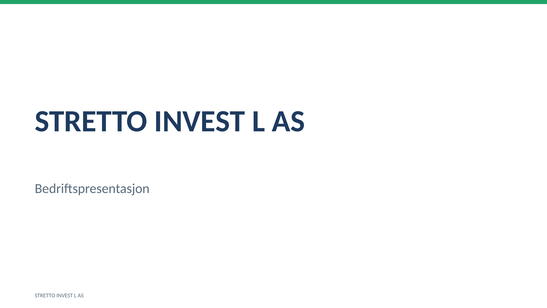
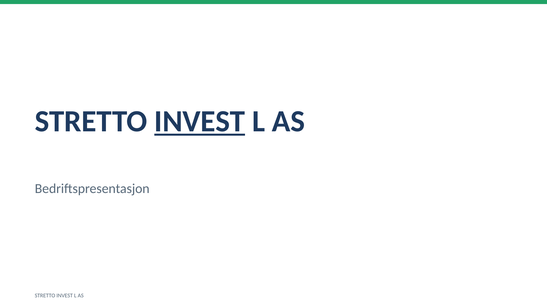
INVEST underline: none -> present (200, 121)
